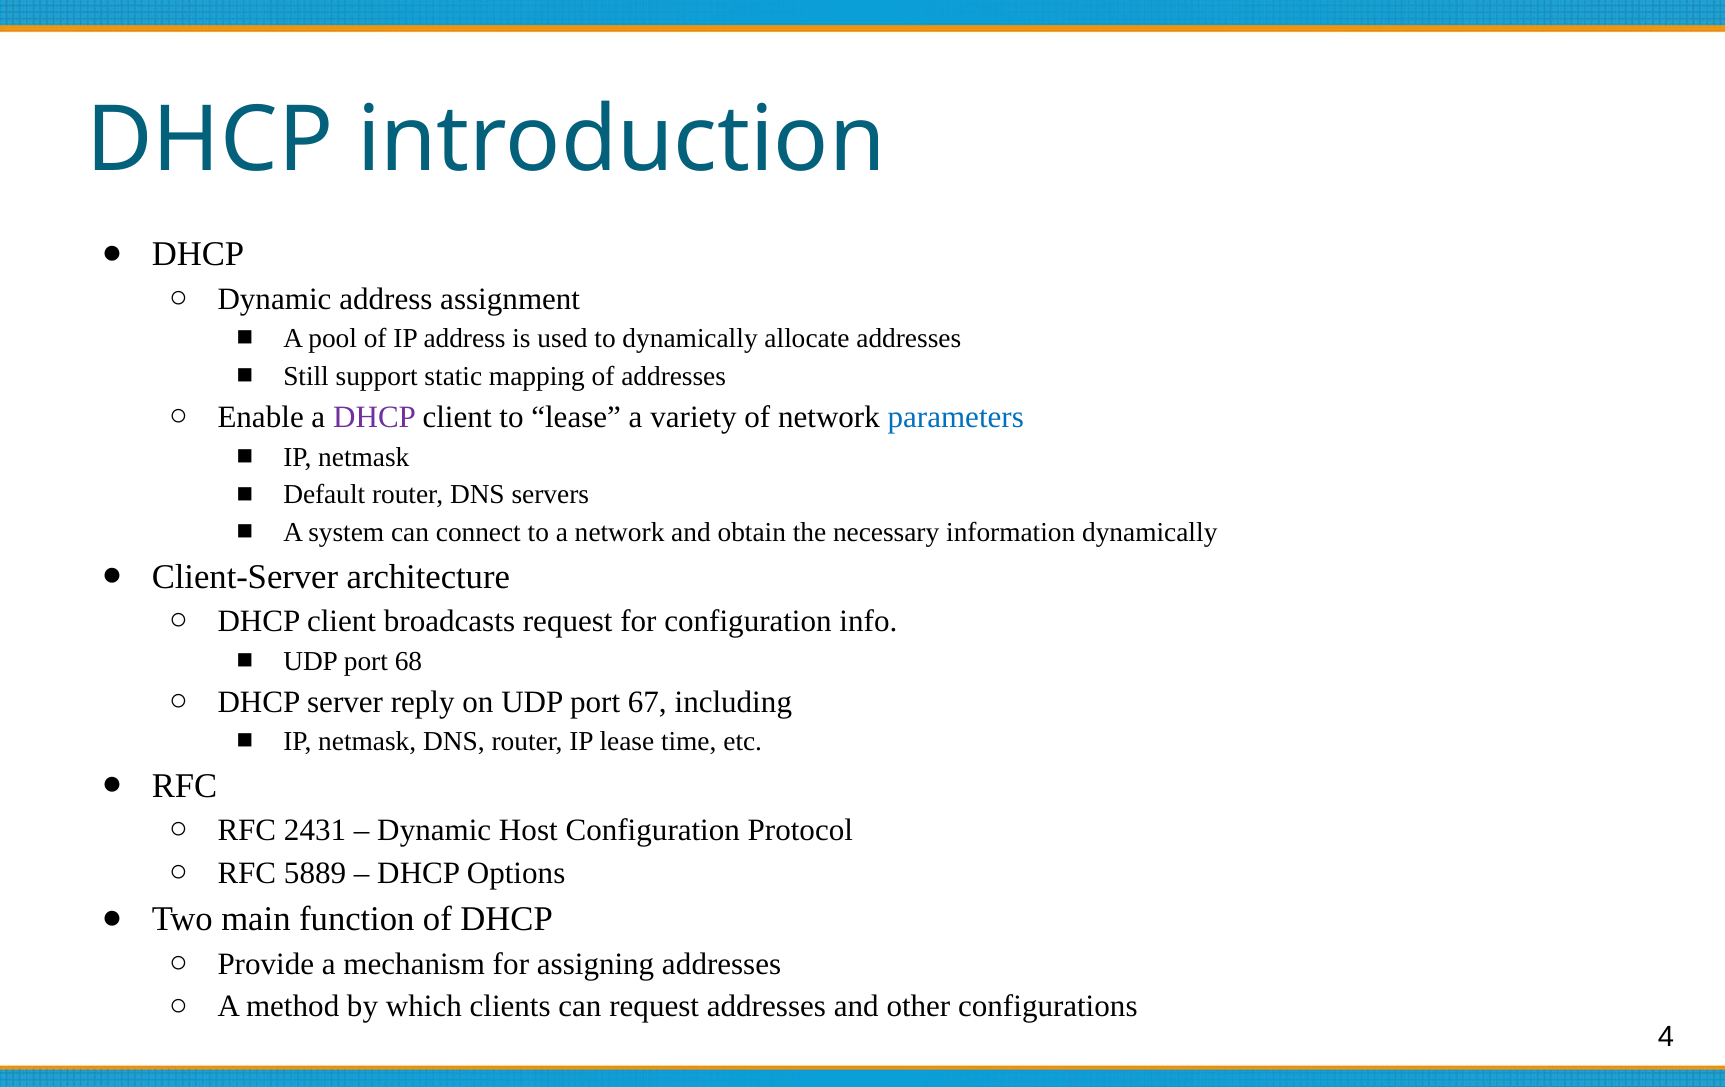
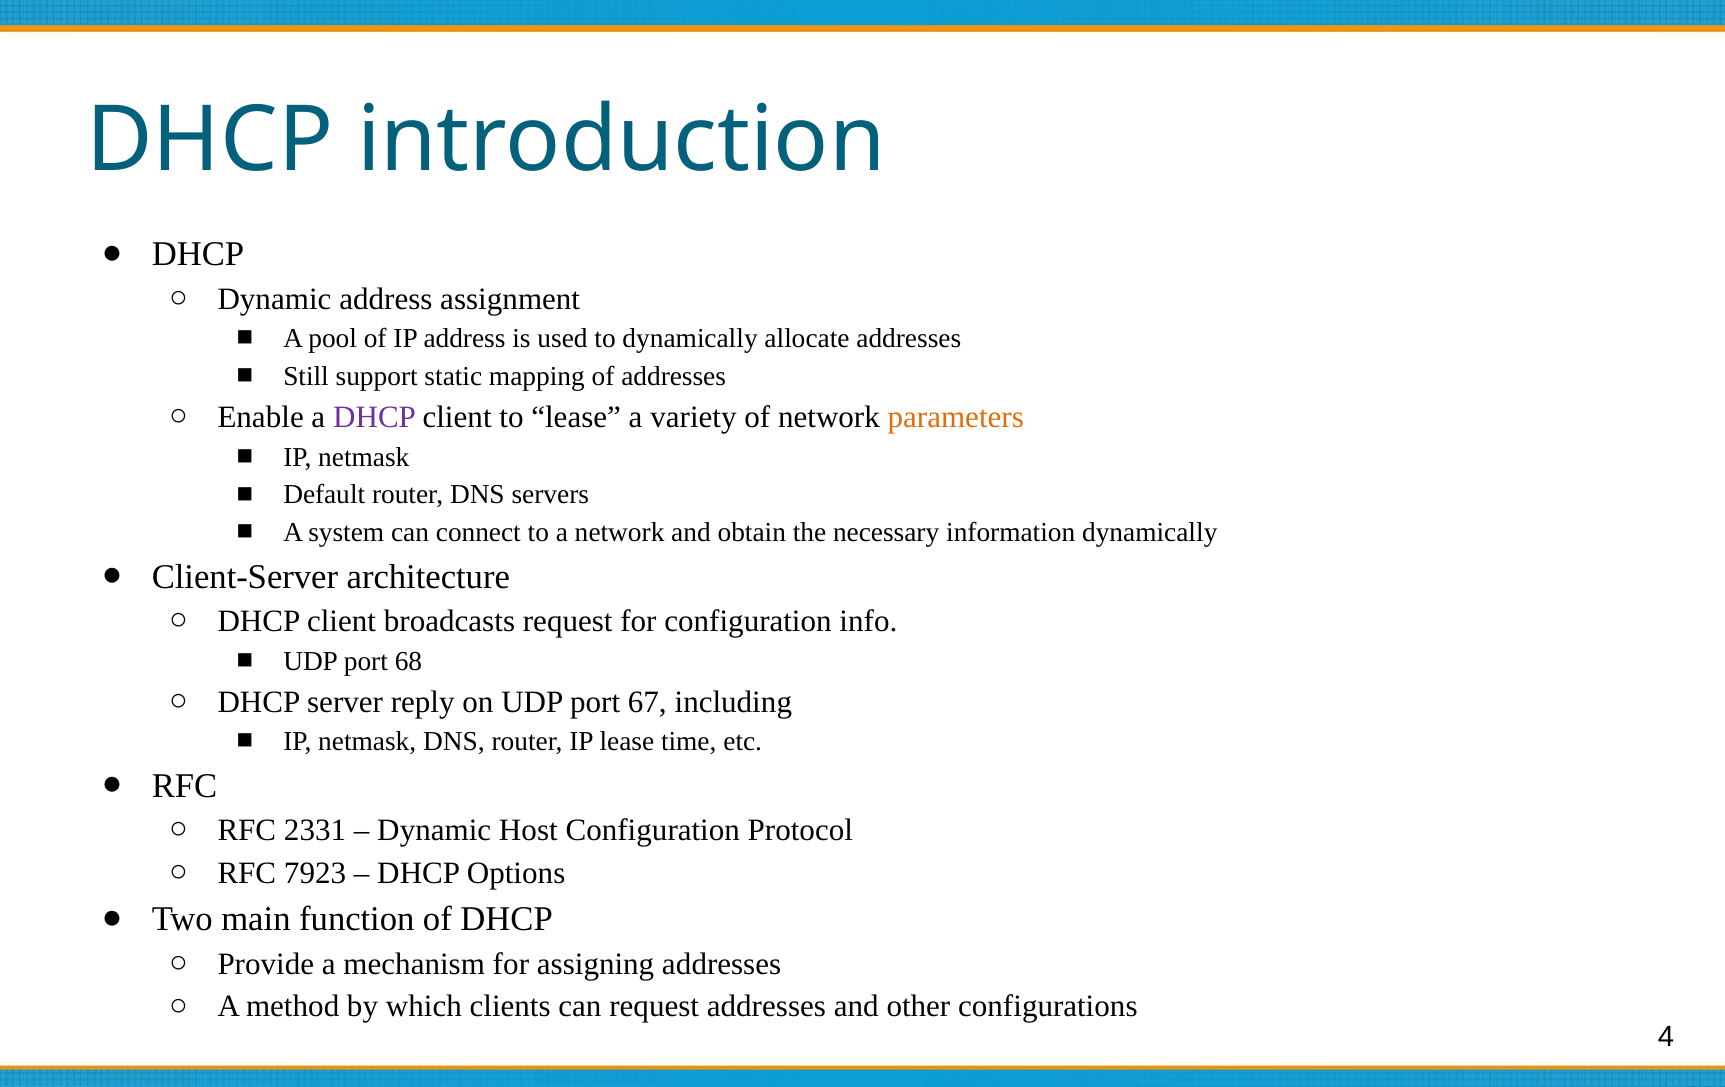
parameters colour: blue -> orange (956, 417)
2431: 2431 -> 2331 (315, 830)
5889: 5889 -> 7923 (315, 873)
